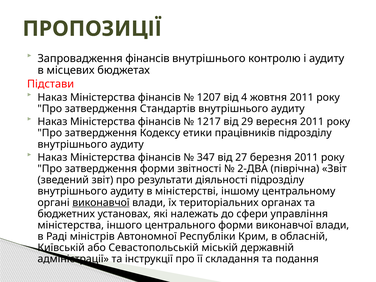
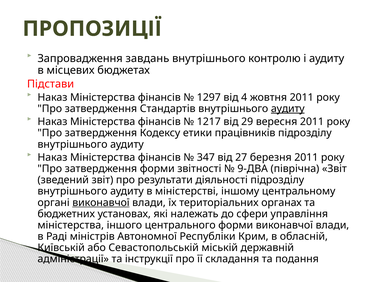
Запровадження фінансів: фінансів -> завдань (147, 58)
1207: 1207 -> 1297 (209, 97)
аудиту underline: none -> present (288, 109)
2-ДВА: 2-ДВА -> 9-ДВА (253, 169)
